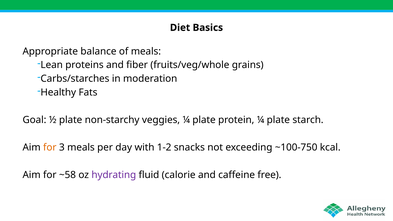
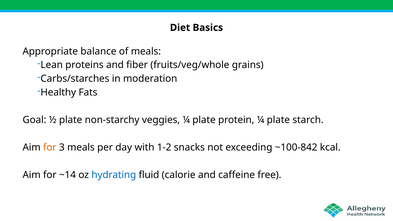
~100-750: ~100-750 -> ~100-842 (296, 148)
~58: ~58 -> ~14 (67, 175)
hydrating colour: purple -> blue (114, 175)
